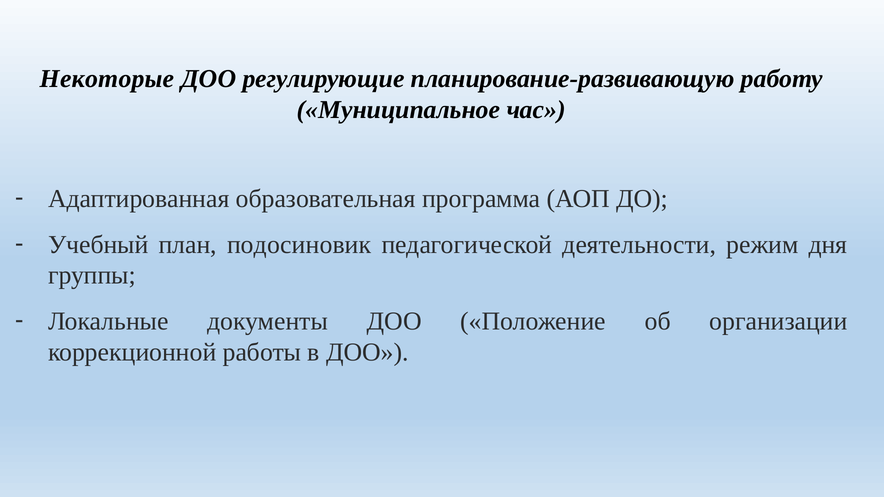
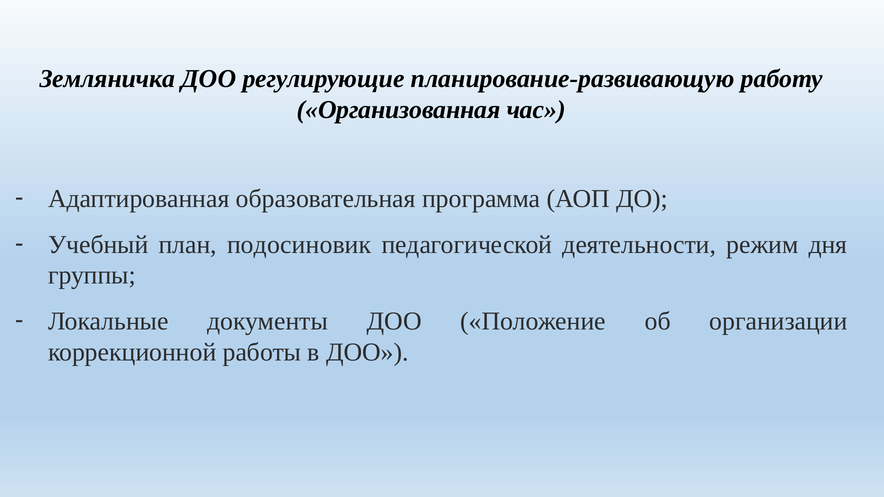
Некоторые: Некоторые -> Земляничка (107, 79)
Муниципальное: Муниципальное -> Организованная (399, 110)
